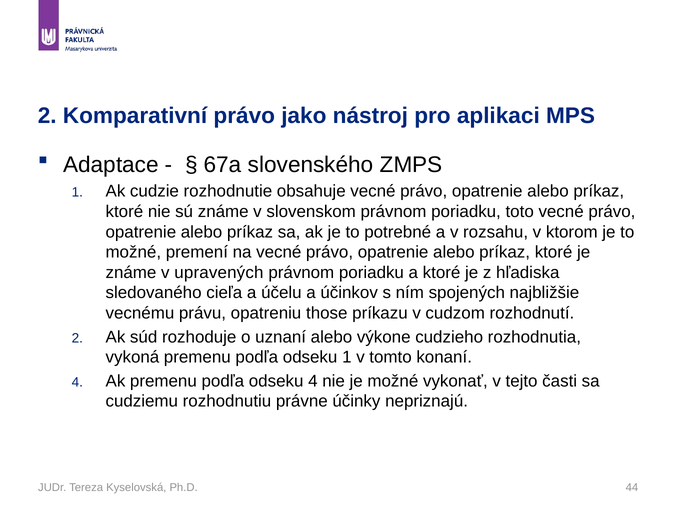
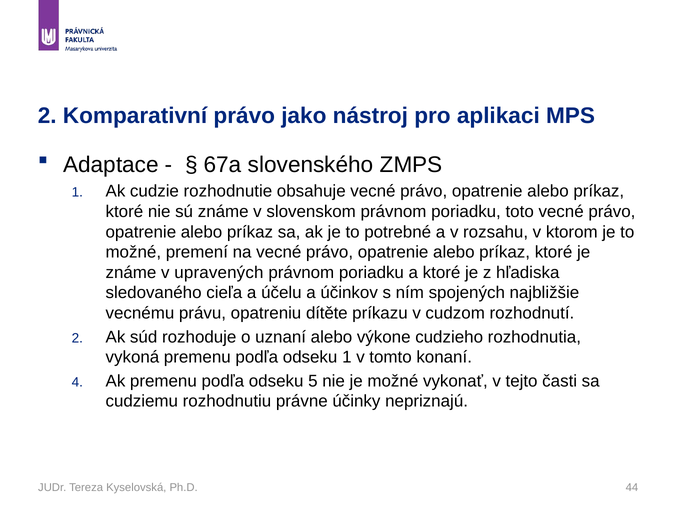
those: those -> dítěte (327, 314)
odseku 4: 4 -> 5 (313, 381)
